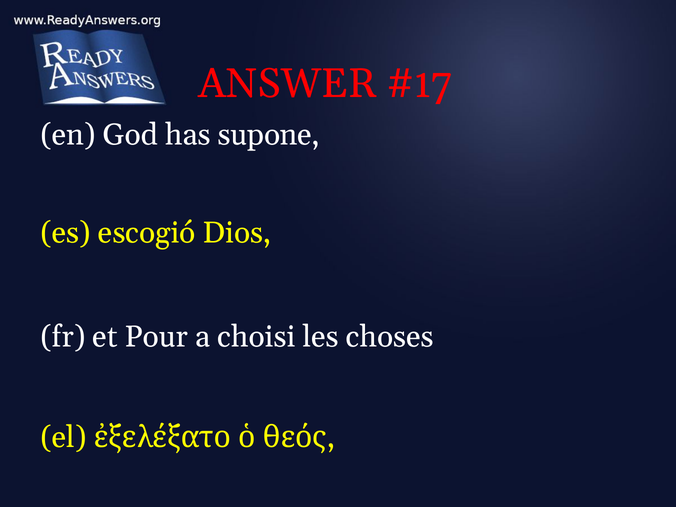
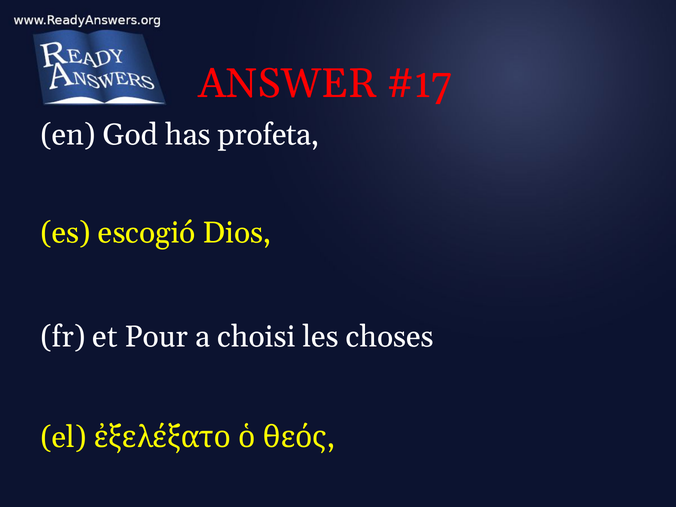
supone: supone -> profeta (269, 135)
